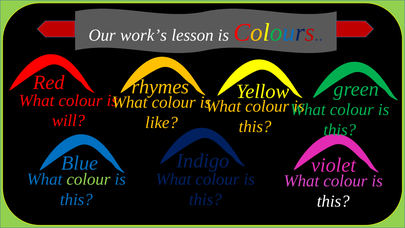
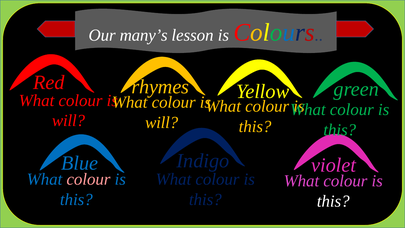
work’s: work’s -> many’s (144, 35)
like: like -> will (162, 123)
colour colour: light green -> pink (88, 179)
